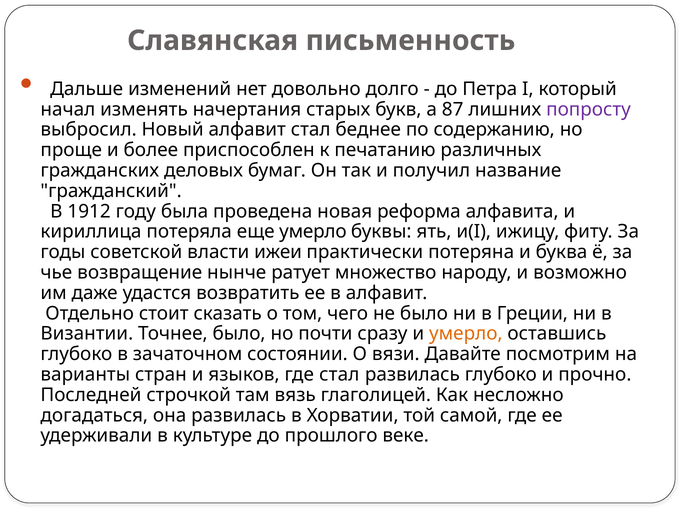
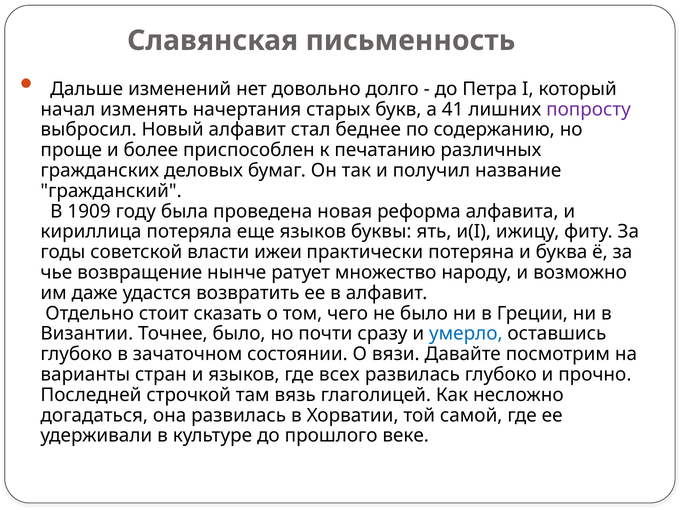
87: 87 -> 41 (453, 109)
1912: 1912 -> 1909 (89, 211)
еще умерло: умерло -> языков (313, 232)
умерло colour: orange -> blue (466, 334)
где стал: стал -> всех (339, 375)
